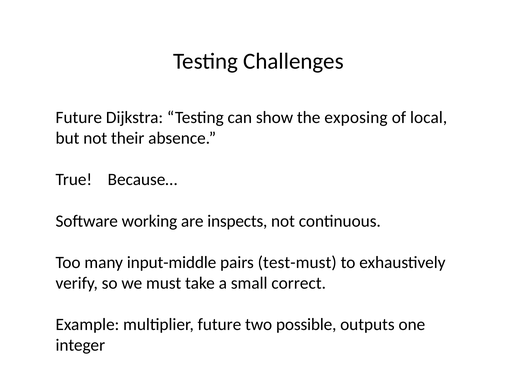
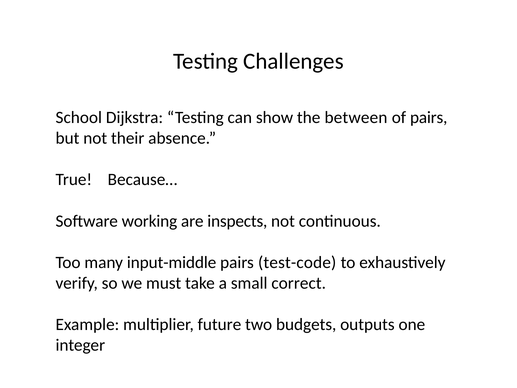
Future: Future -> School (79, 117)
exposing: exposing -> between (356, 117)
of local: local -> pairs (429, 117)
test-must: test-must -> test-code (297, 262)
possible: possible -> budgets (306, 324)
